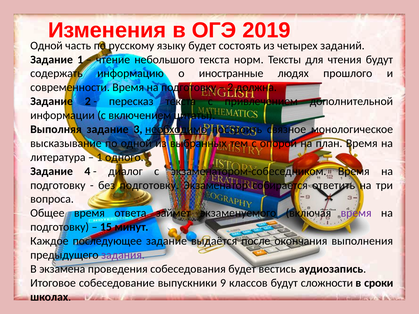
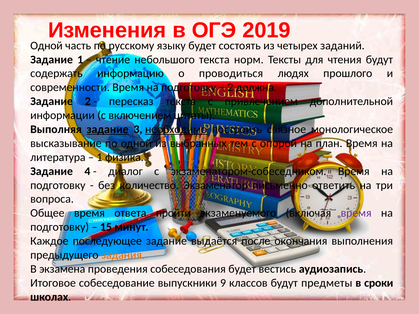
иностранные: иностранные -> проводиться (231, 74)
задание underline: none -> present (108, 129)
одного: одного -> физика (124, 157)
без подготовку: подготовку -> количество (149, 185)
собирается: собирается -> письменно (280, 185)
займет: займет -> пройти (173, 213)
задания colour: purple -> orange (123, 255)
сложности: сложности -> предметы (327, 283)
